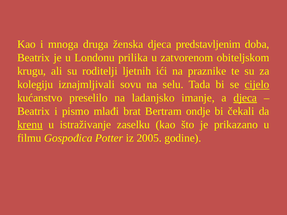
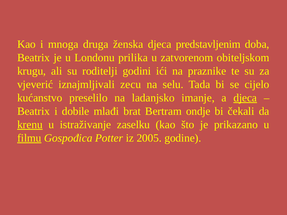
ljetnih: ljetnih -> godini (137, 71)
kolegiju: kolegiju -> vjeverić (35, 85)
sovu: sovu -> zecu (131, 85)
cijelo underline: present -> none (257, 85)
pismo: pismo -> dobile (76, 111)
filmu underline: none -> present (29, 138)
